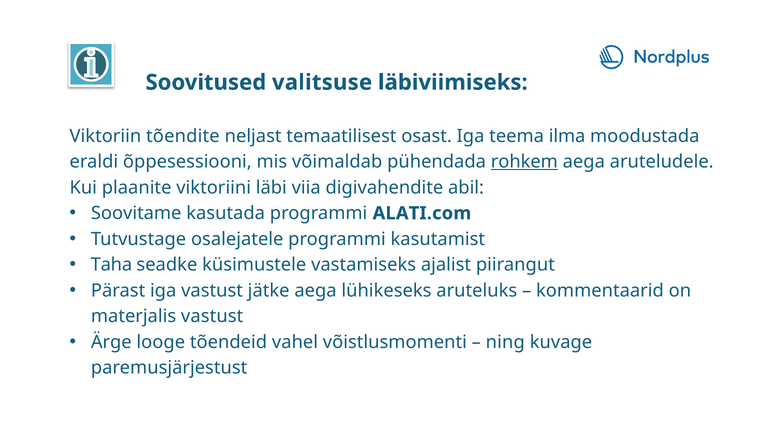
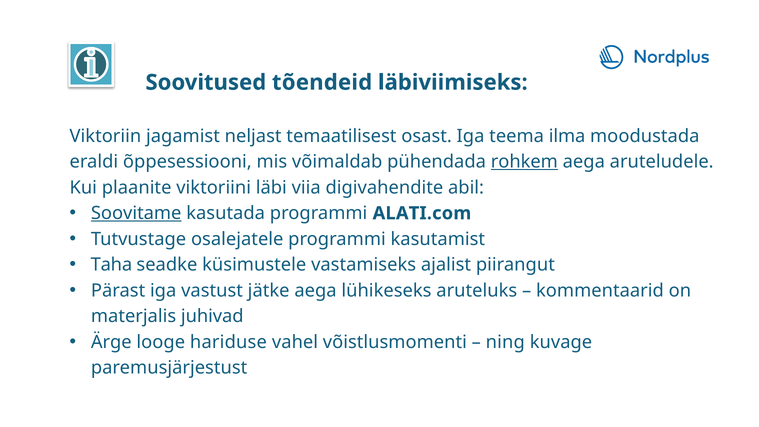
valitsuse: valitsuse -> tõendeid (322, 82)
tõendite: tõendite -> jagamist (183, 136)
Soovitame underline: none -> present (136, 213)
materjalis vastust: vastust -> juhivad (212, 316)
tõendeid: tõendeid -> hariduse (228, 342)
